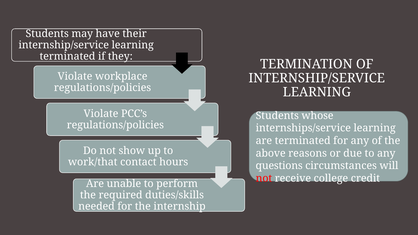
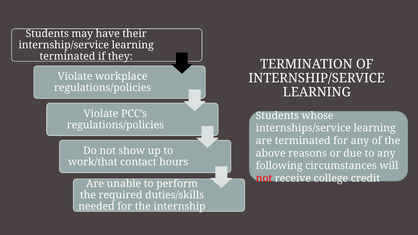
questions: questions -> following (279, 166)
